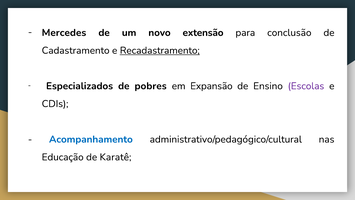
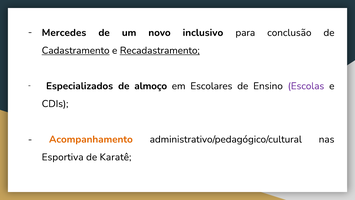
extensão: extensão -> inclusivo (203, 33)
Cadastramento underline: none -> present (76, 50)
pobres: pobres -> almoço (151, 86)
Expansão: Expansão -> Escolares (211, 86)
Acompanhamento colour: blue -> orange (91, 139)
Educação: Educação -> Esportiva (63, 157)
